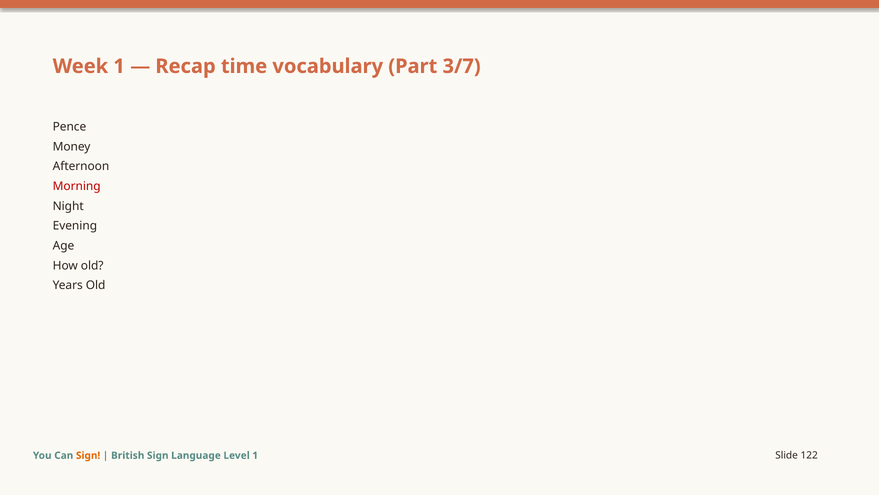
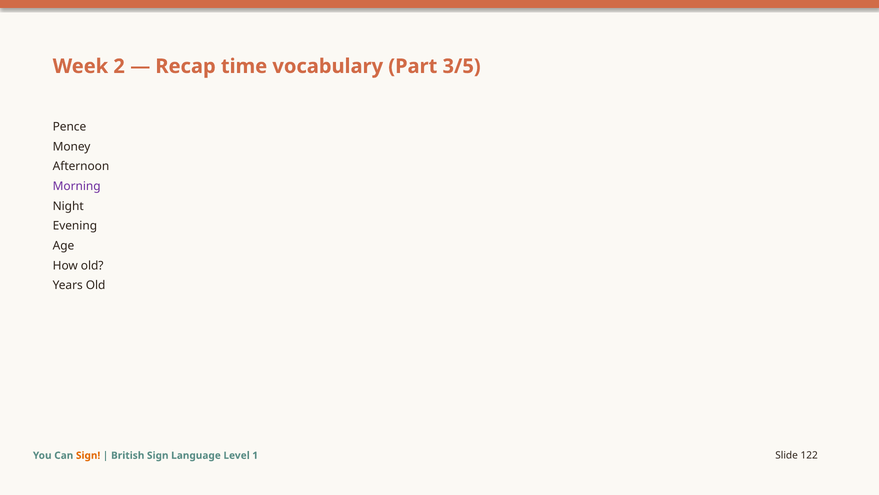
Week 1: 1 -> 2 (119, 66)
3/7: 3/7 -> 3/5 (462, 66)
Morning colour: red -> purple (77, 186)
